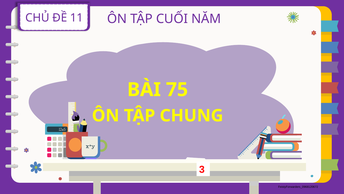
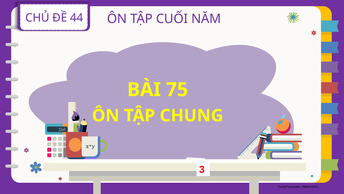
11: 11 -> 44 (77, 18)
